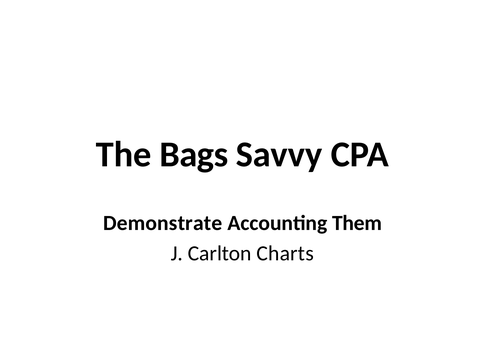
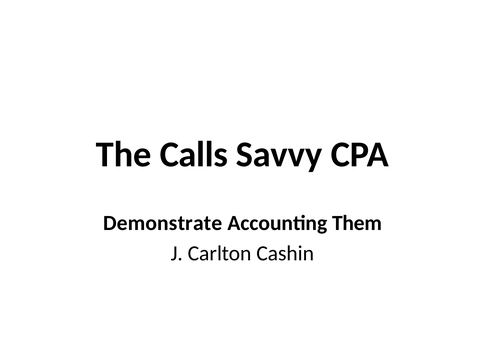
Bags: Bags -> Calls (194, 155)
Charts: Charts -> Cashin (285, 253)
